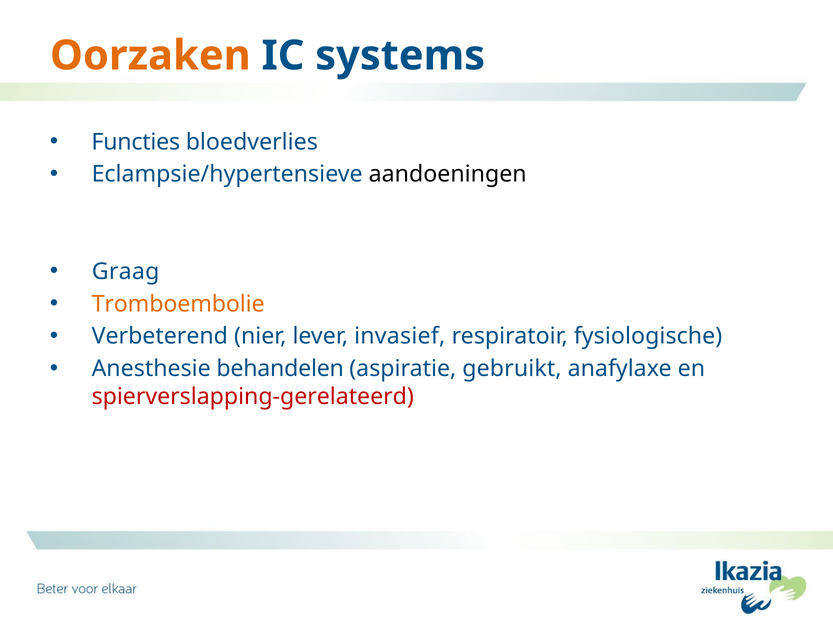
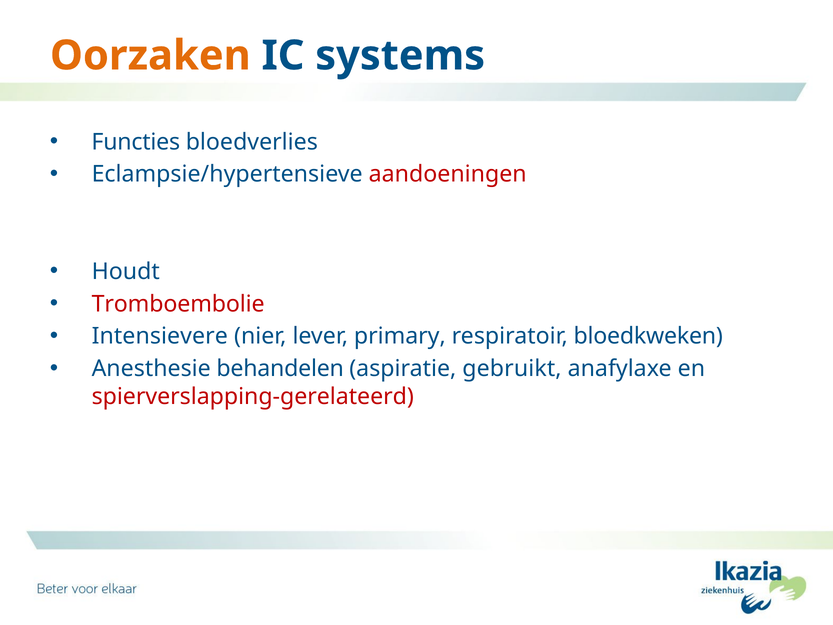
aandoeningen colour: black -> red (448, 174)
Graag: Graag -> Houdt (126, 271)
Tromboembolie colour: orange -> red (178, 304)
Verbeterend: Verbeterend -> Intensievere (160, 336)
invasief: invasief -> primary (400, 336)
fysiologische: fysiologische -> bloedkweken (648, 336)
